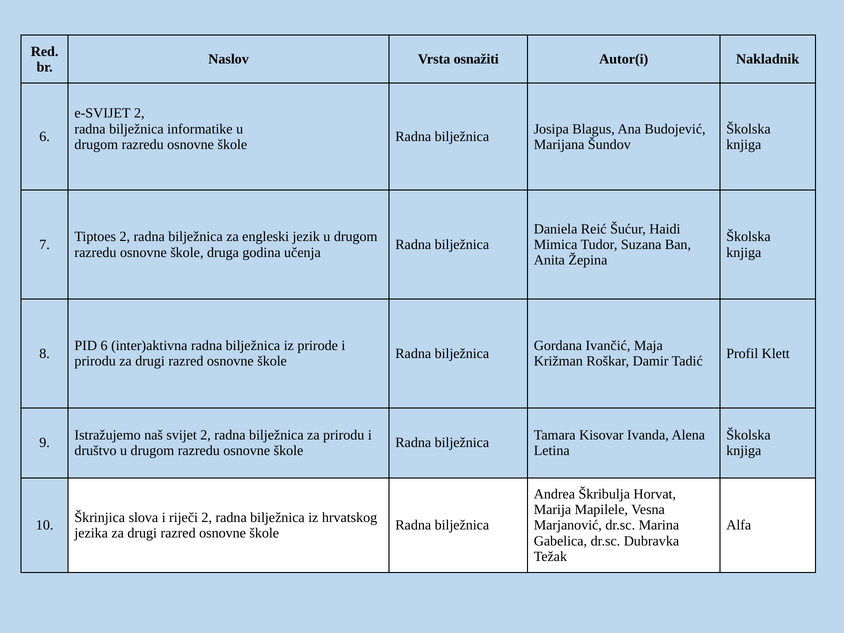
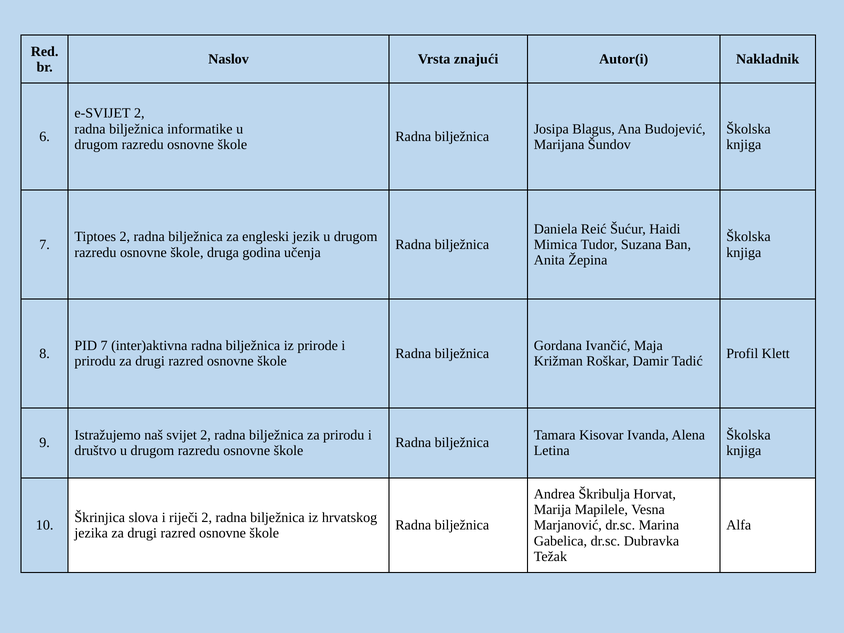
osnažiti: osnažiti -> znajući (476, 59)
PID 6: 6 -> 7 (104, 346)
